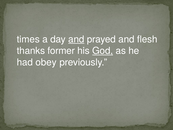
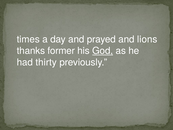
and underline: present -> none (76, 39)
flesh: flesh -> lions (147, 39)
obey: obey -> thirty (46, 62)
